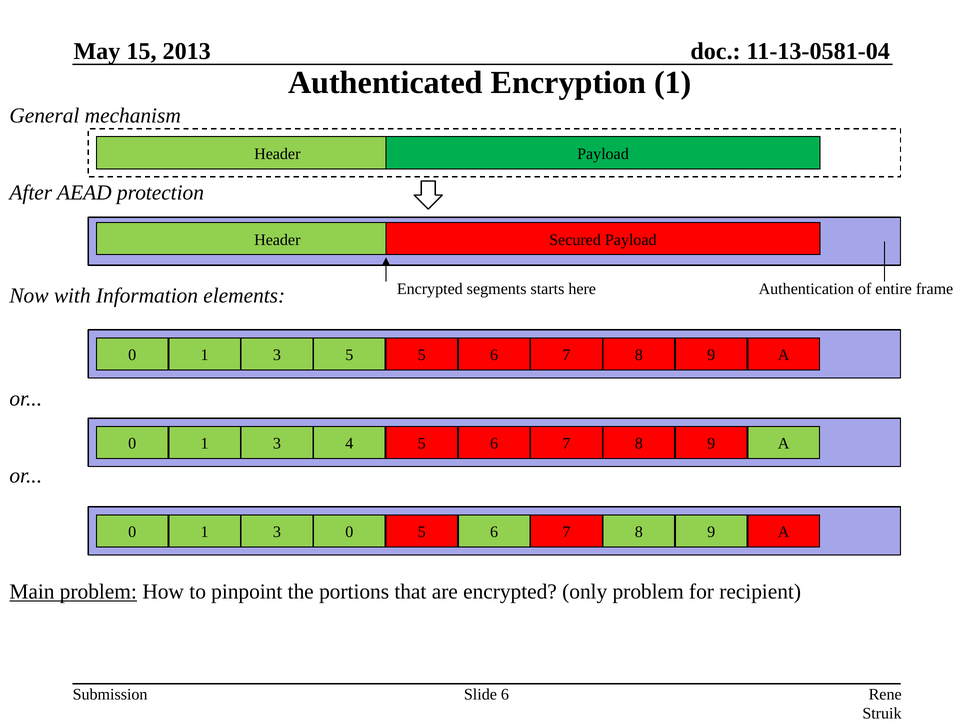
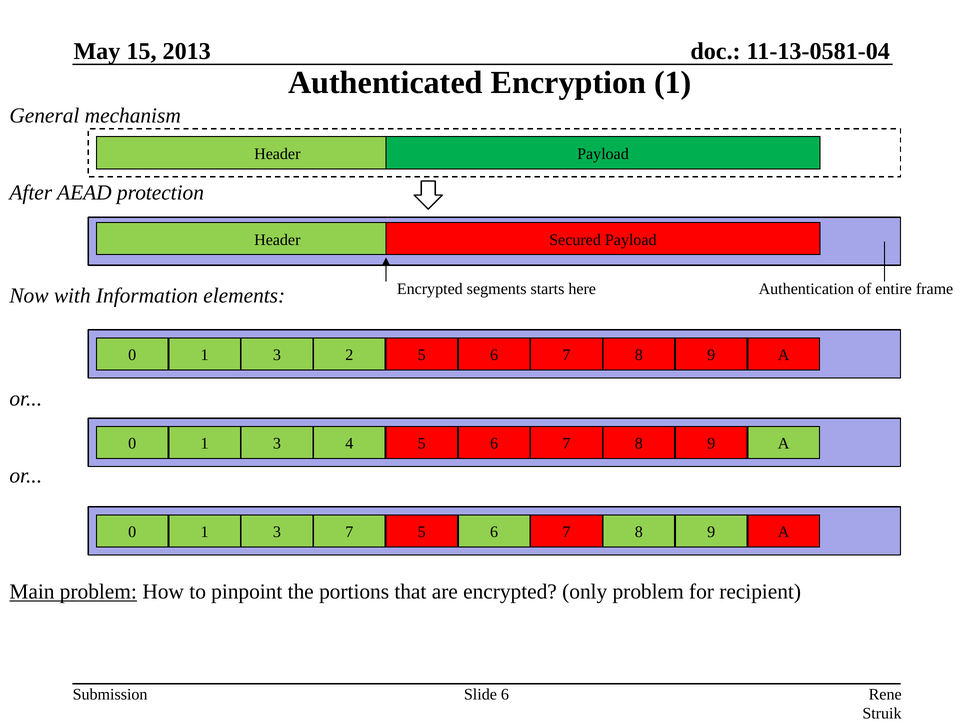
3 5: 5 -> 2 (349, 355)
3 0: 0 -> 7 (349, 532)
